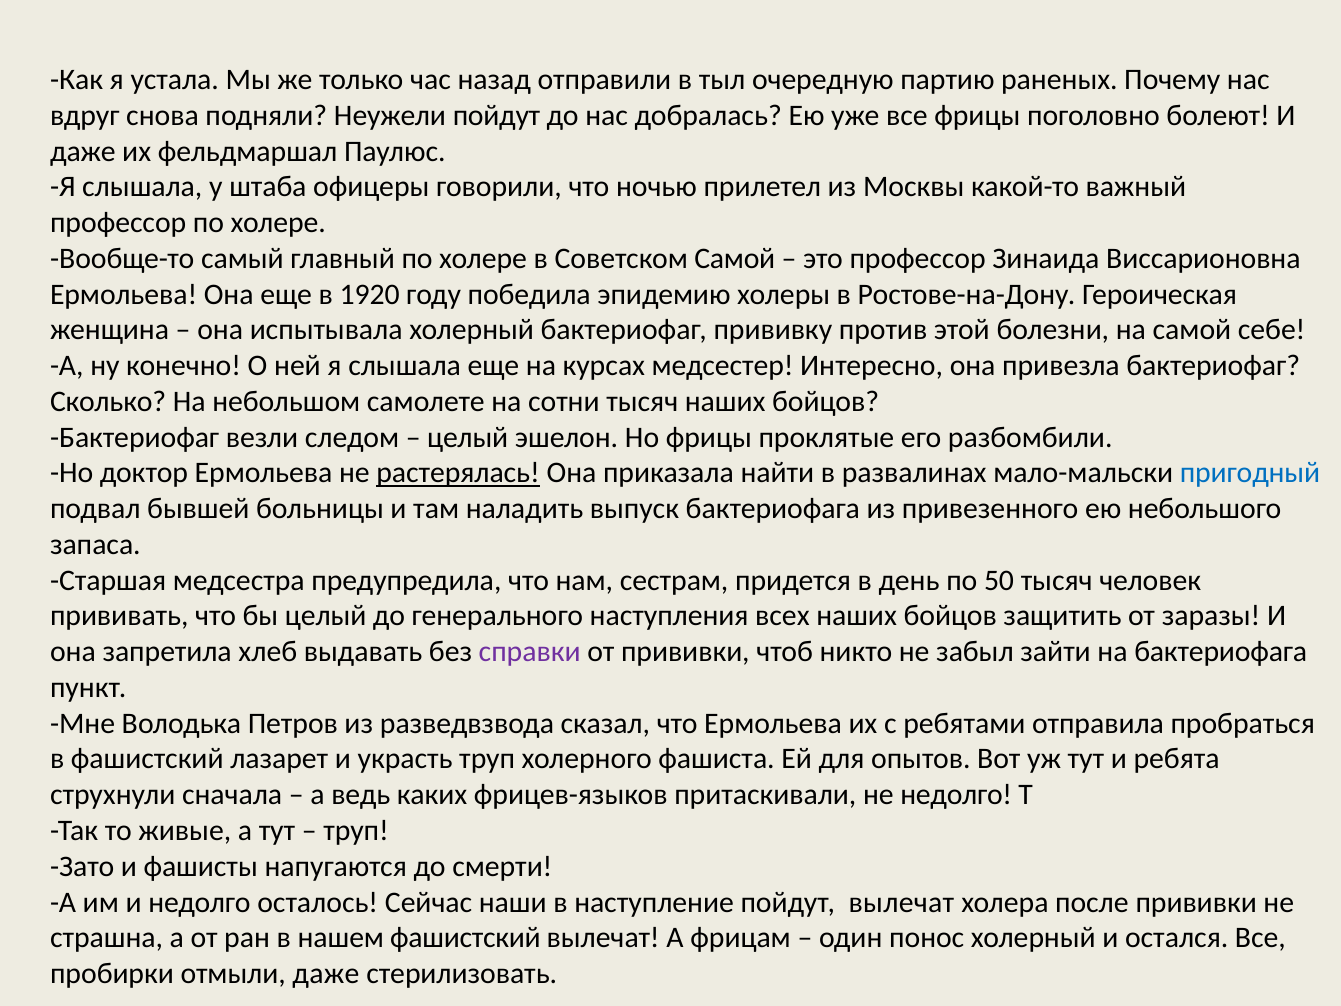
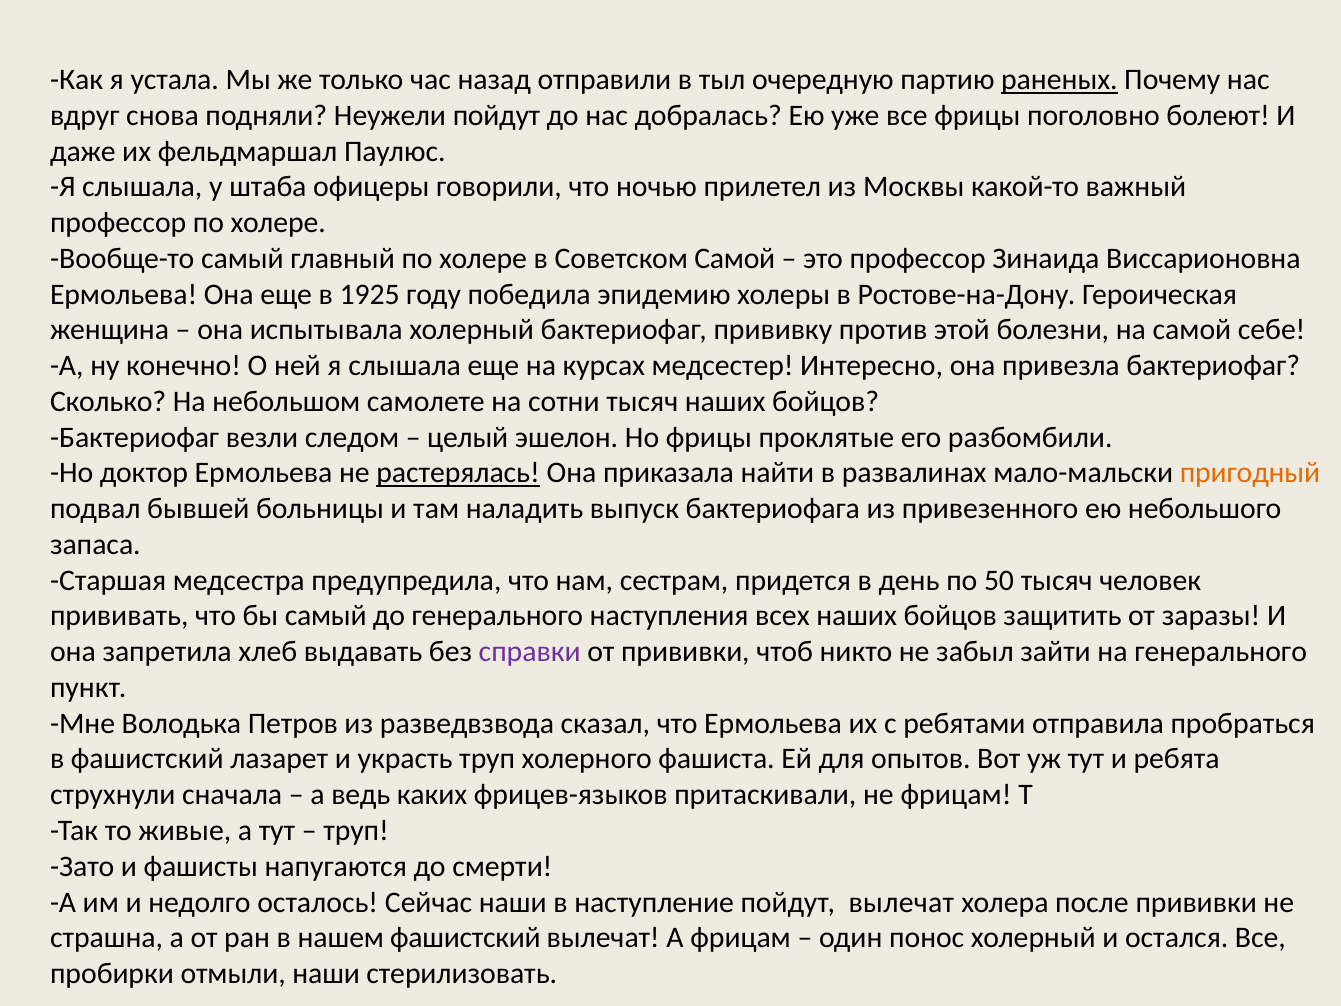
раненых underline: none -> present (1059, 80)
1920: 1920 -> 1925 (370, 294)
пригодный colour: blue -> orange (1250, 473)
бы целый: целый -> самый (326, 616)
на бактериофага: бактериофага -> генерального (1221, 652)
не недолго: недолго -> фрицам (956, 795)
отмыли даже: даже -> наши (326, 973)
